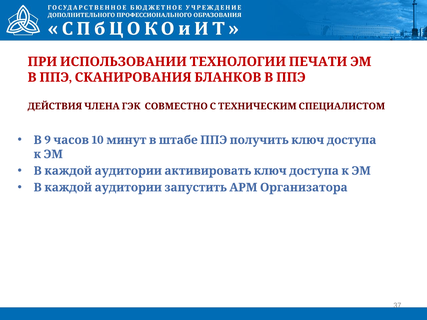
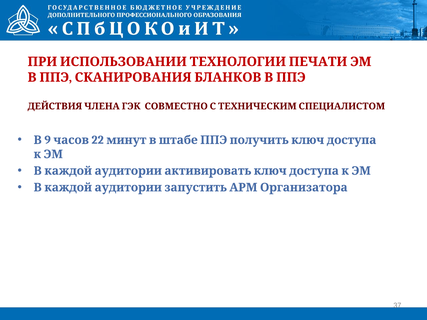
10: 10 -> 22 (98, 140)
